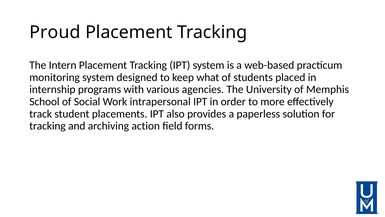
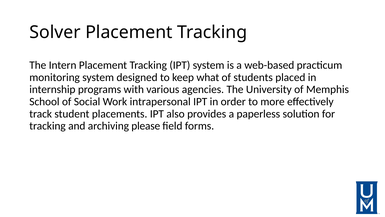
Proud: Proud -> Solver (55, 32)
action: action -> please (146, 126)
